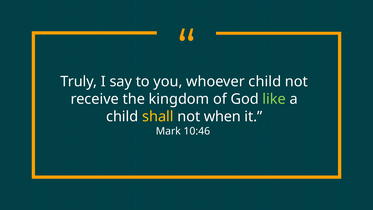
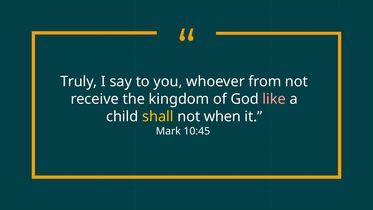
whoever child: child -> from (265, 82)
like colour: light green -> pink (274, 99)
10:46: 10:46 -> 10:45 (197, 131)
